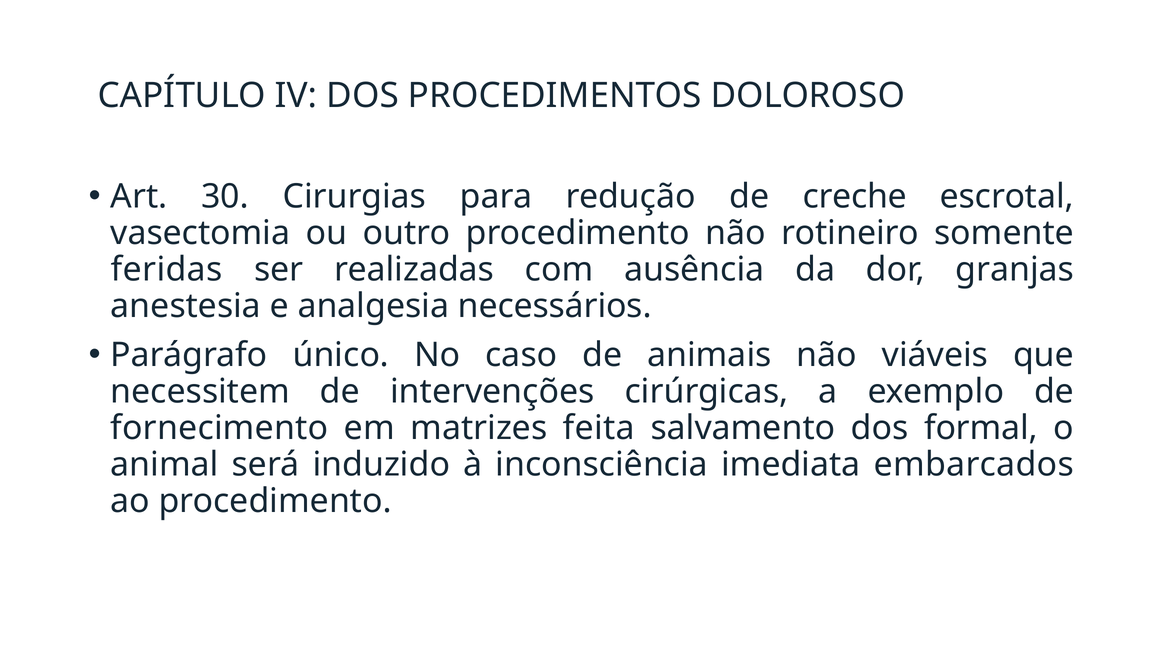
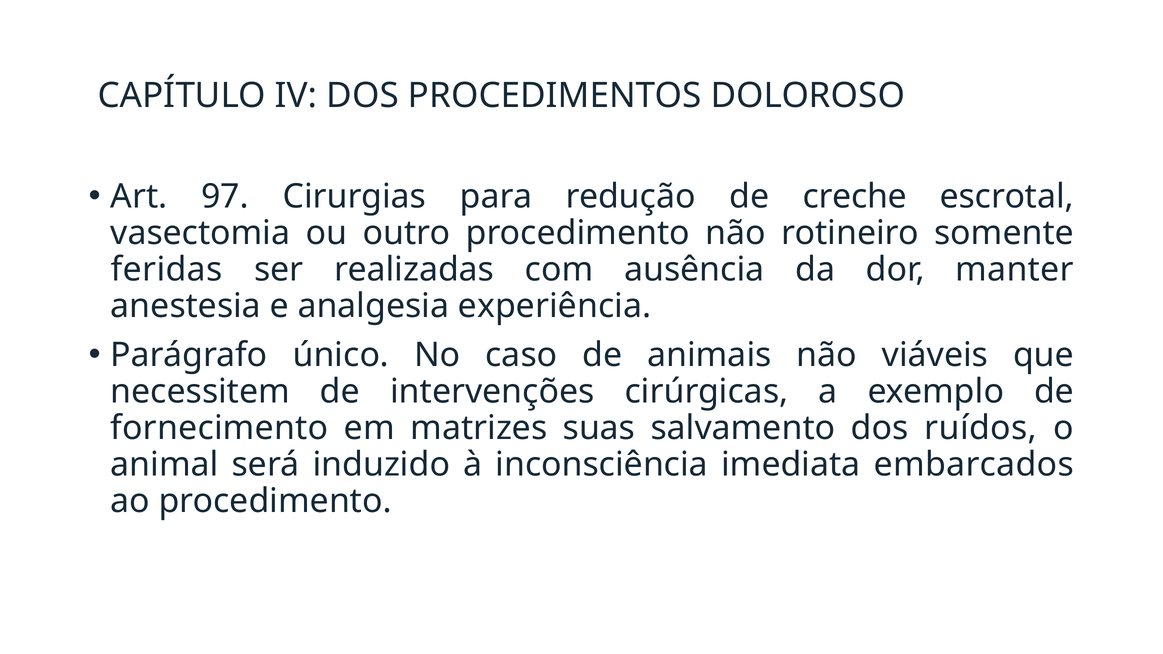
30: 30 -> 97 (225, 197)
granjas: granjas -> manter (1015, 270)
necessários: necessários -> experiência (555, 306)
feita: feita -> suas (599, 428)
formal: formal -> ruídos (981, 428)
